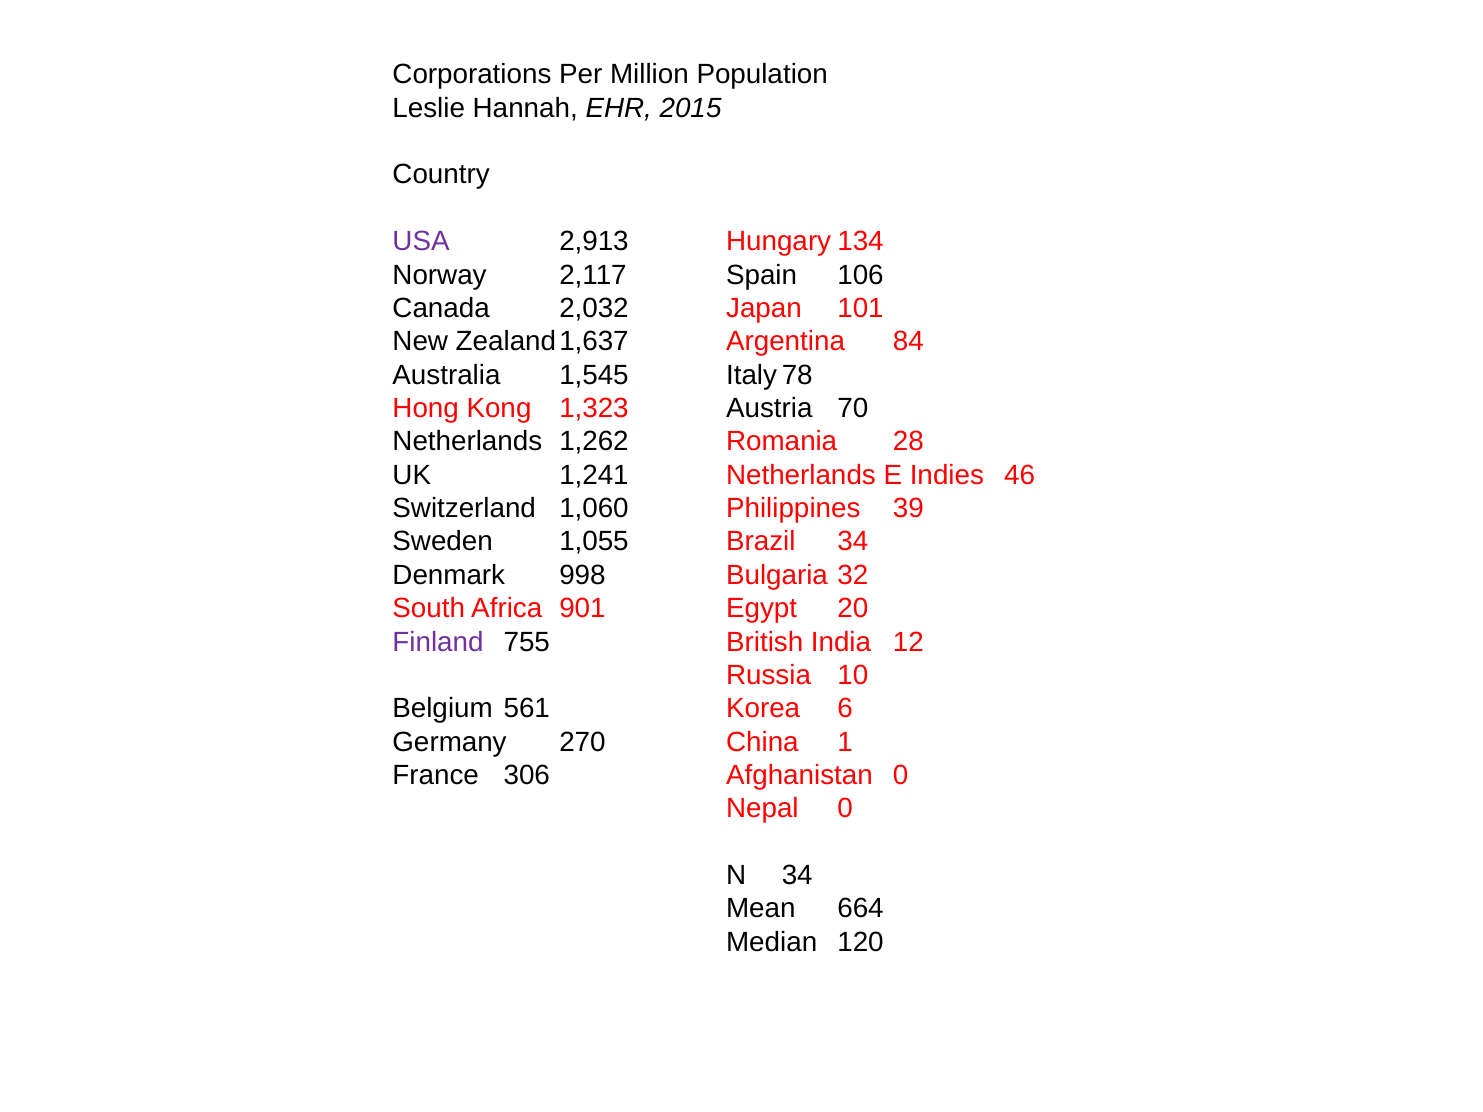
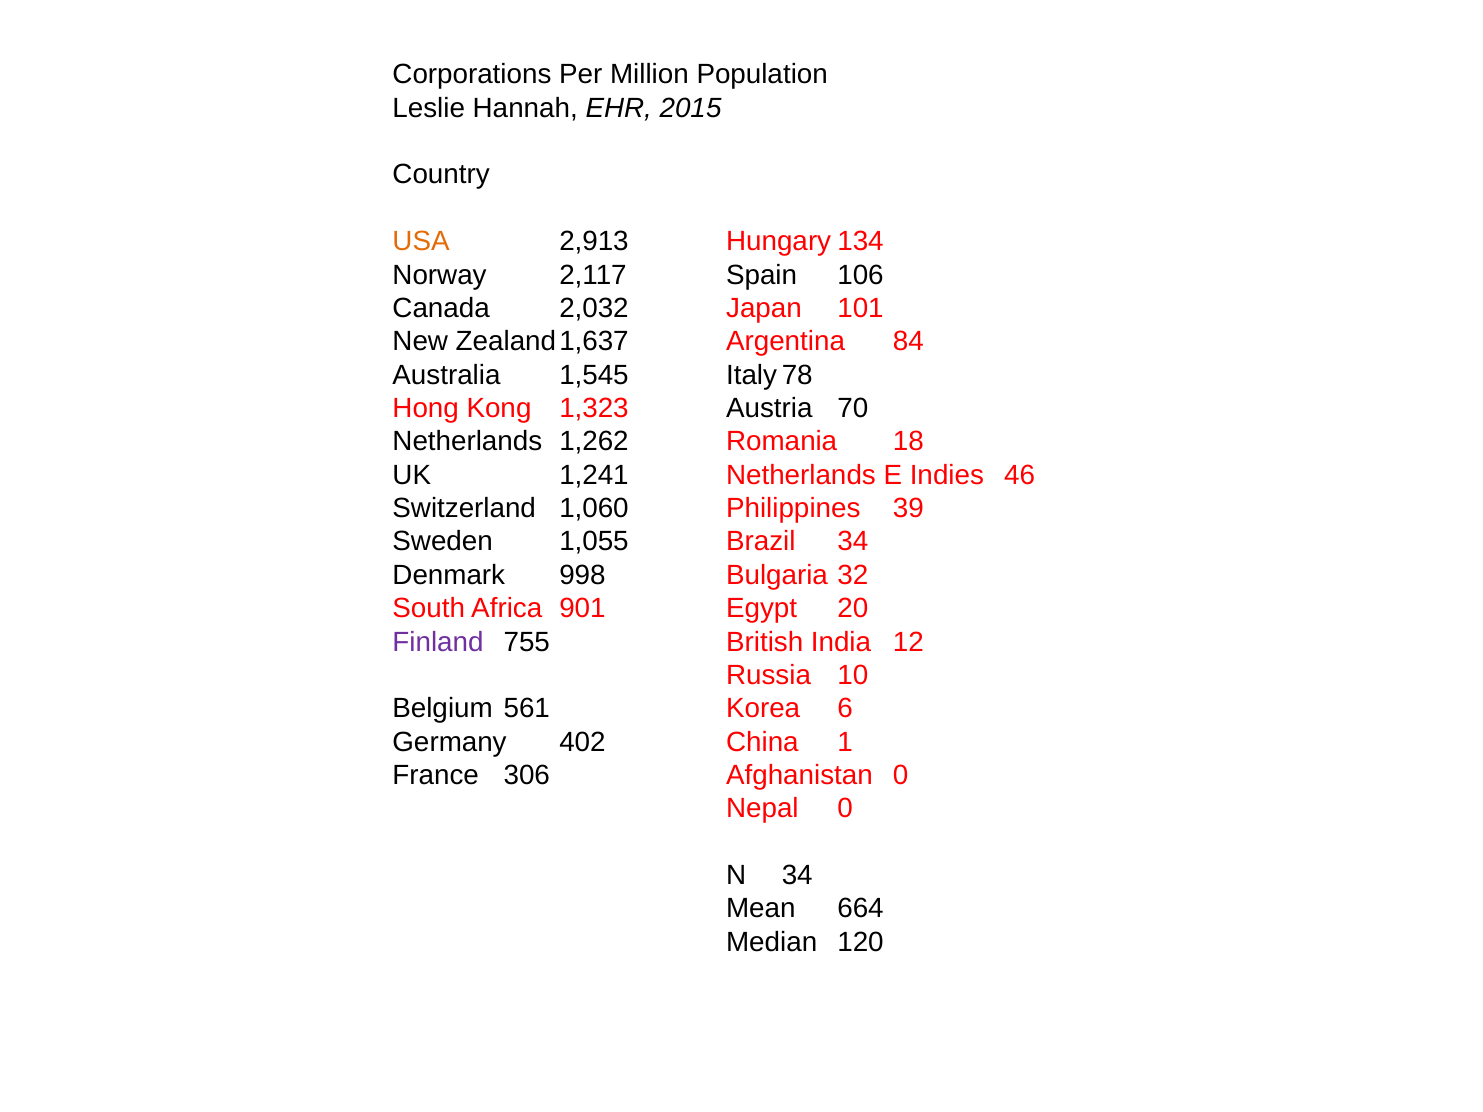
USA colour: purple -> orange (421, 242)
28: 28 -> 18 (908, 442)
270: 270 -> 402 (582, 742)
